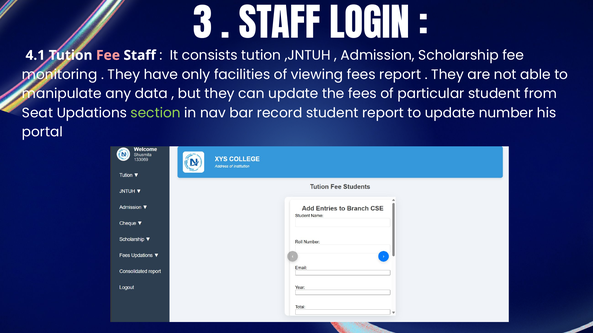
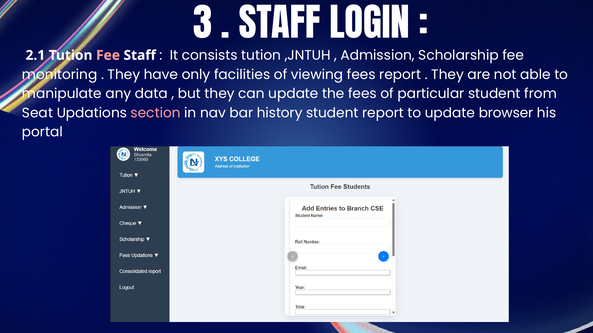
4.1: 4.1 -> 2.1 (35, 55)
section colour: light green -> pink (156, 113)
record: record -> history (280, 113)
number: number -> browser (506, 113)
